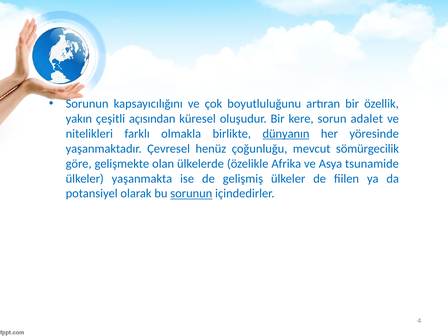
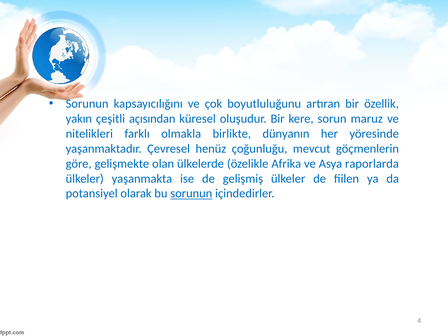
adalet: adalet -> maruz (367, 119)
dünyanın underline: present -> none (286, 134)
sömürgecilik: sömürgecilik -> göçmenlerin (367, 149)
tsunamide: tsunamide -> raporlarda (372, 164)
